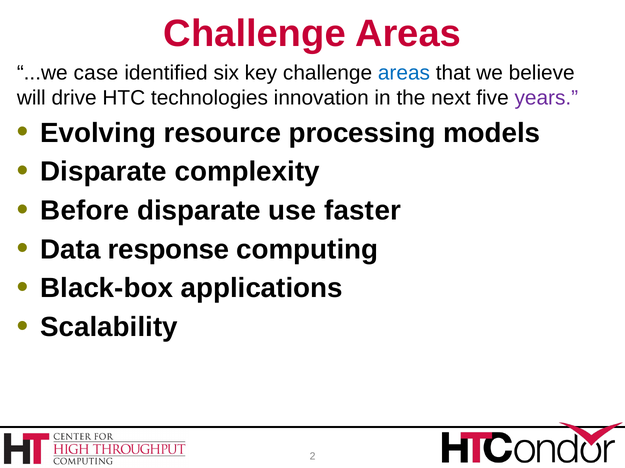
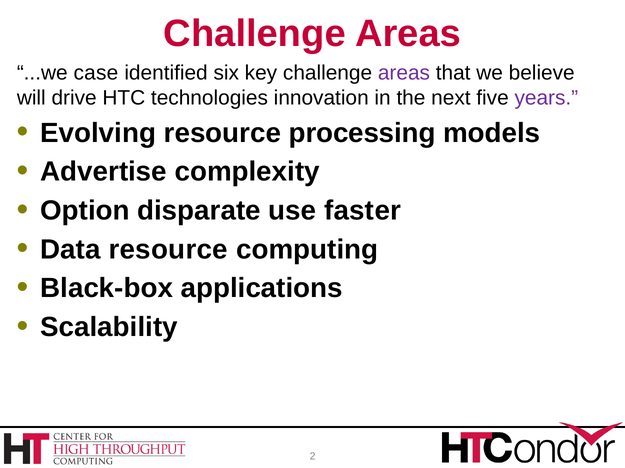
areas colour: blue -> purple (404, 73)
Disparate: Disparate -> Advertise (104, 172)
Before: Before -> Option (85, 211)
Data response: response -> resource (168, 250)
